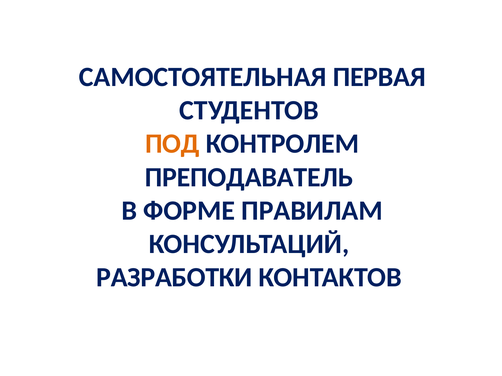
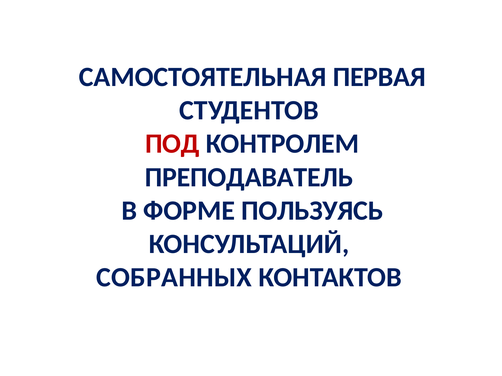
ПОД colour: orange -> red (172, 144)
ПРАВИЛАМ: ПРАВИЛАМ -> ПОЛЬЗУЯСЬ (312, 211)
РАЗРАБОТКИ: РАЗРАБОТКИ -> СОБРАННЫХ (174, 278)
